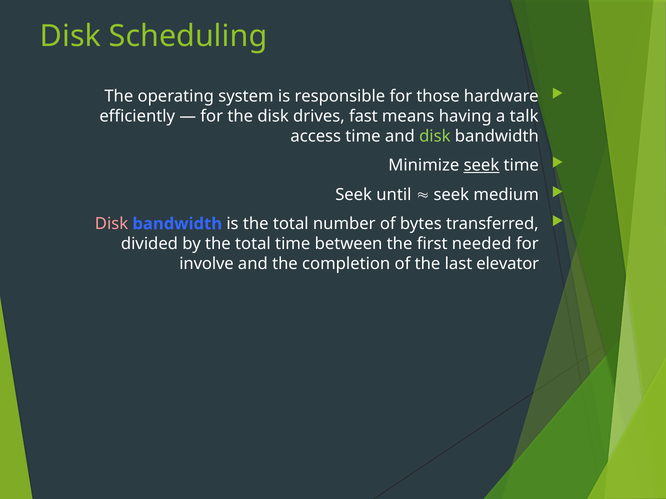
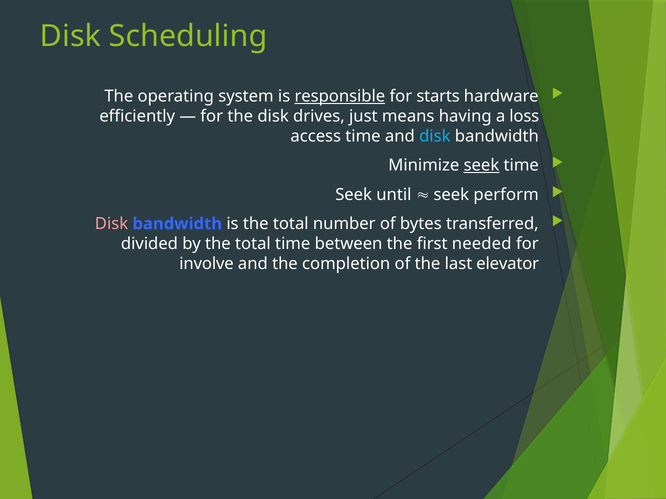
responsible underline: none -> present (340, 96)
those: those -> starts (438, 96)
fast: fast -> just (363, 116)
talk: talk -> loss (524, 116)
disk colour: light green -> light blue (435, 136)
medium: medium -> perform (506, 195)
